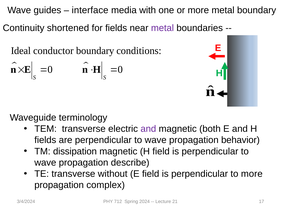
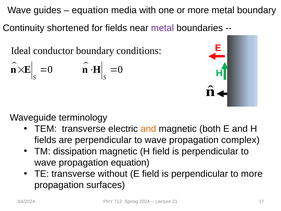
interface: interface -> equation (90, 10)
and colour: purple -> orange (148, 129)
behavior: behavior -> complex (240, 140)
propagation describe: describe -> equation (130, 162)
complex: complex -> surfaces (106, 185)
